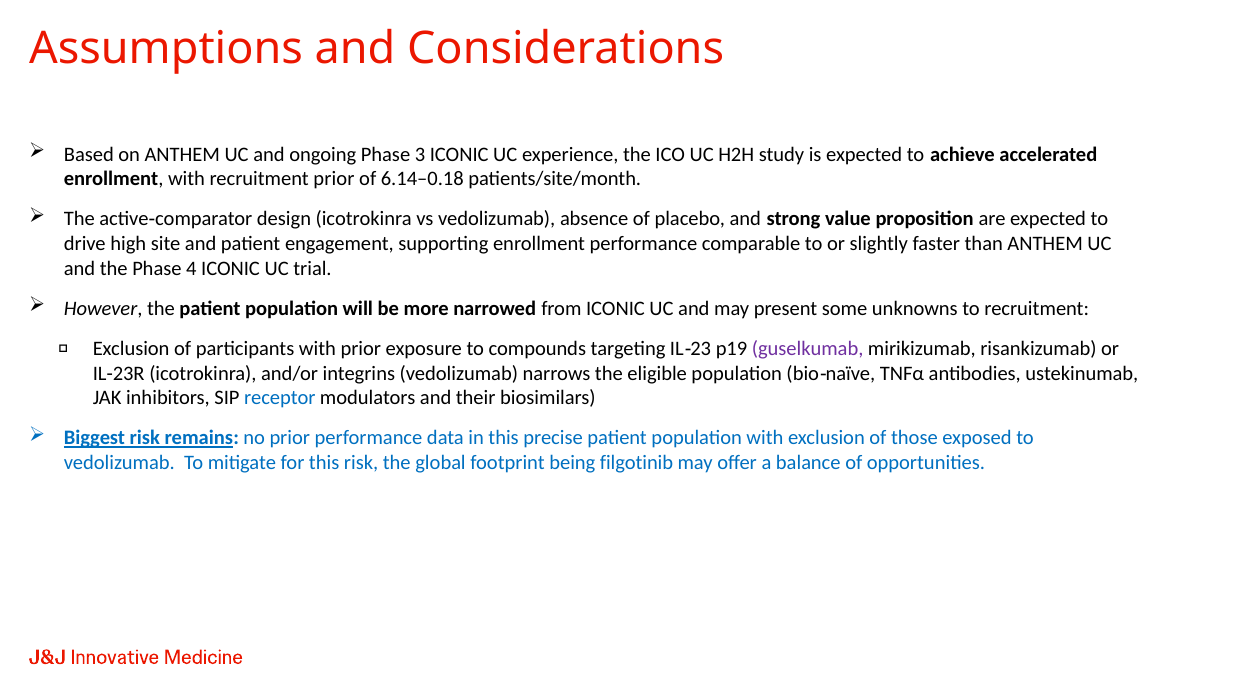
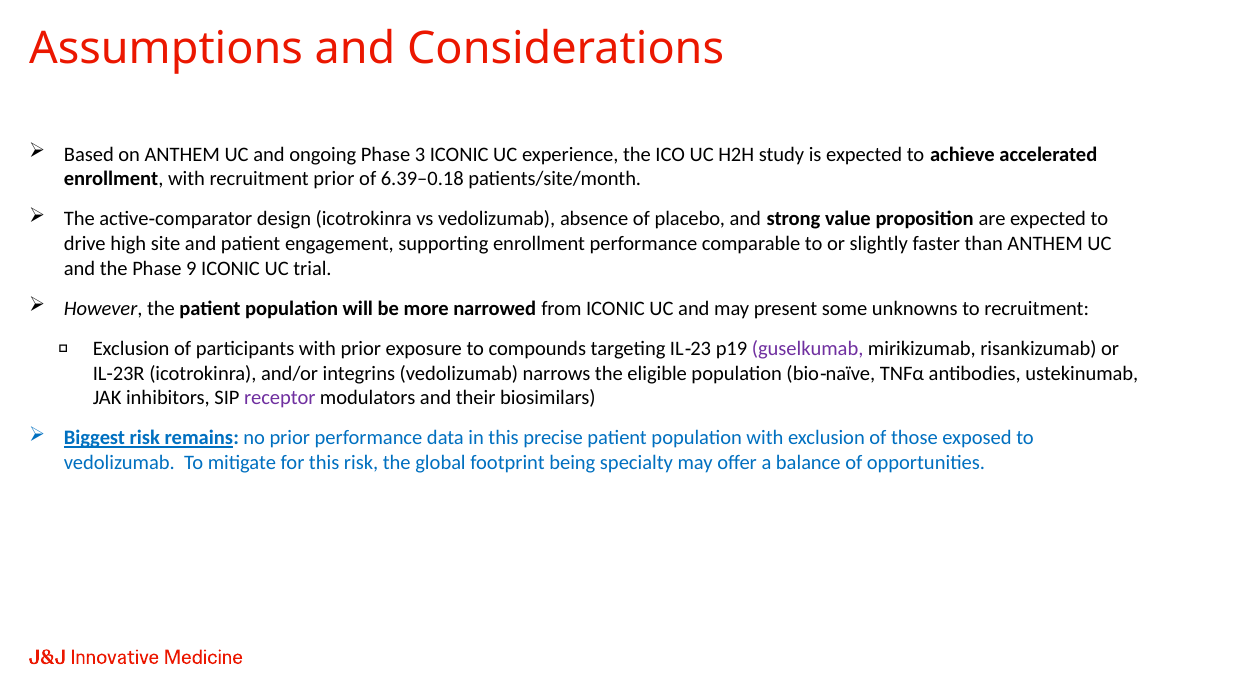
6.14–0.18: 6.14–0.18 -> 6.39–0.18 (422, 179)
4: 4 -> 9 (191, 268)
receptor colour: blue -> purple (280, 398)
filgotinib: filgotinib -> specialty (636, 463)
